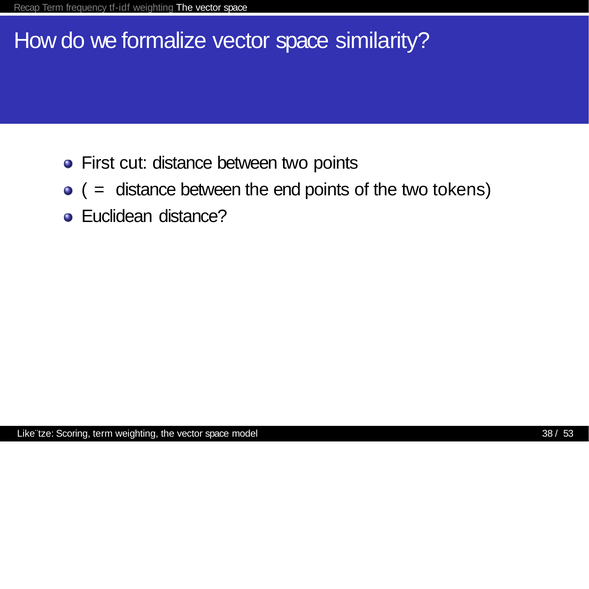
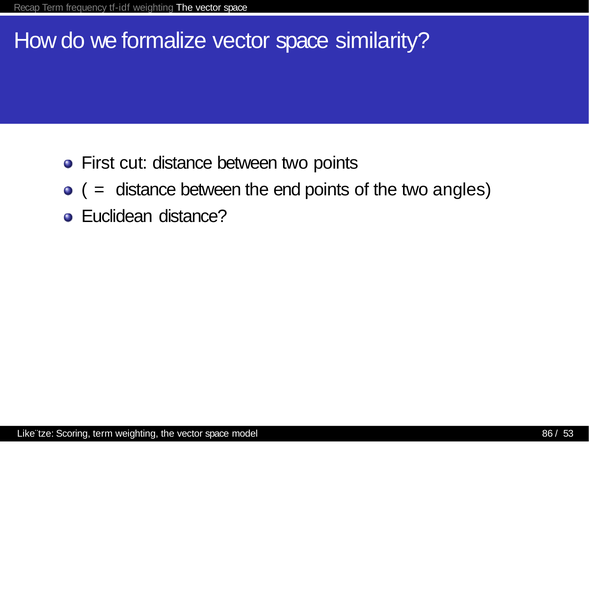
tokens: tokens -> angles (462, 190)
38: 38 -> 86 (547, 433)
